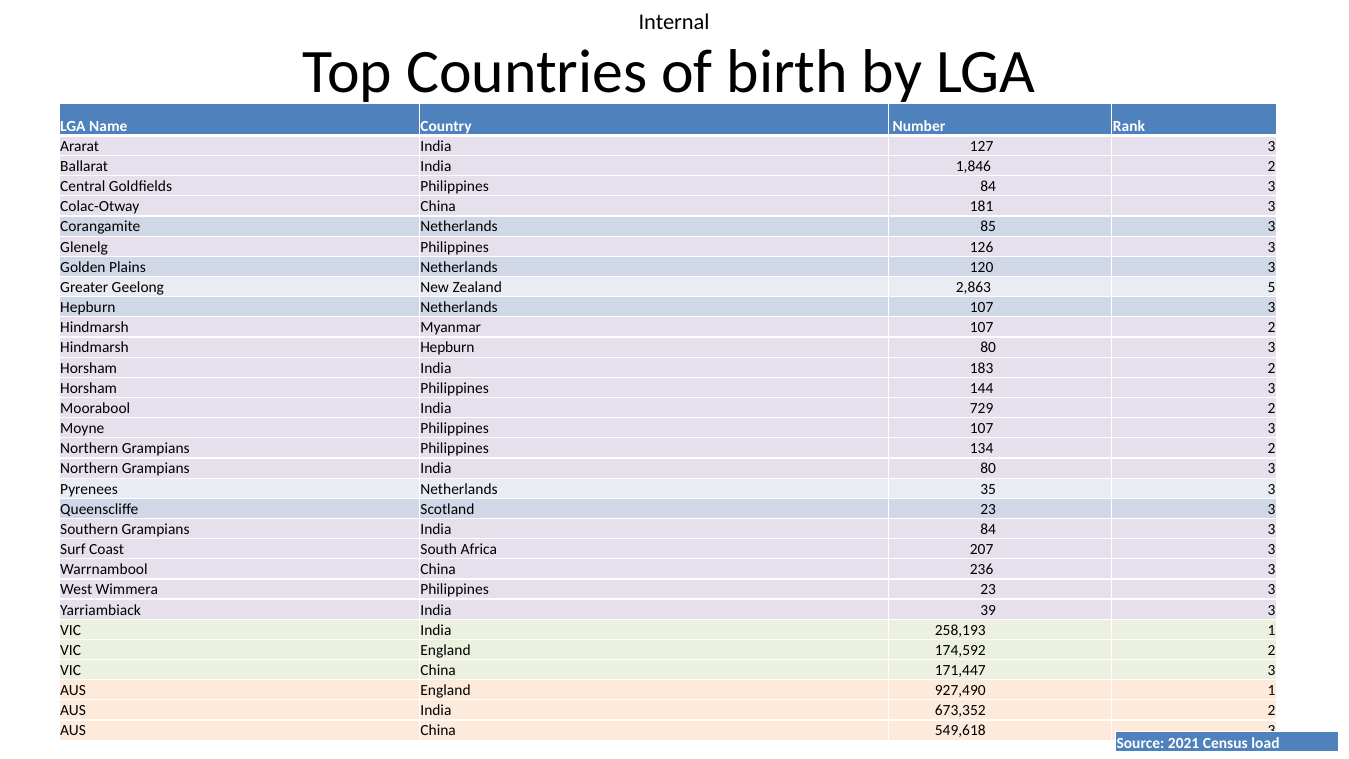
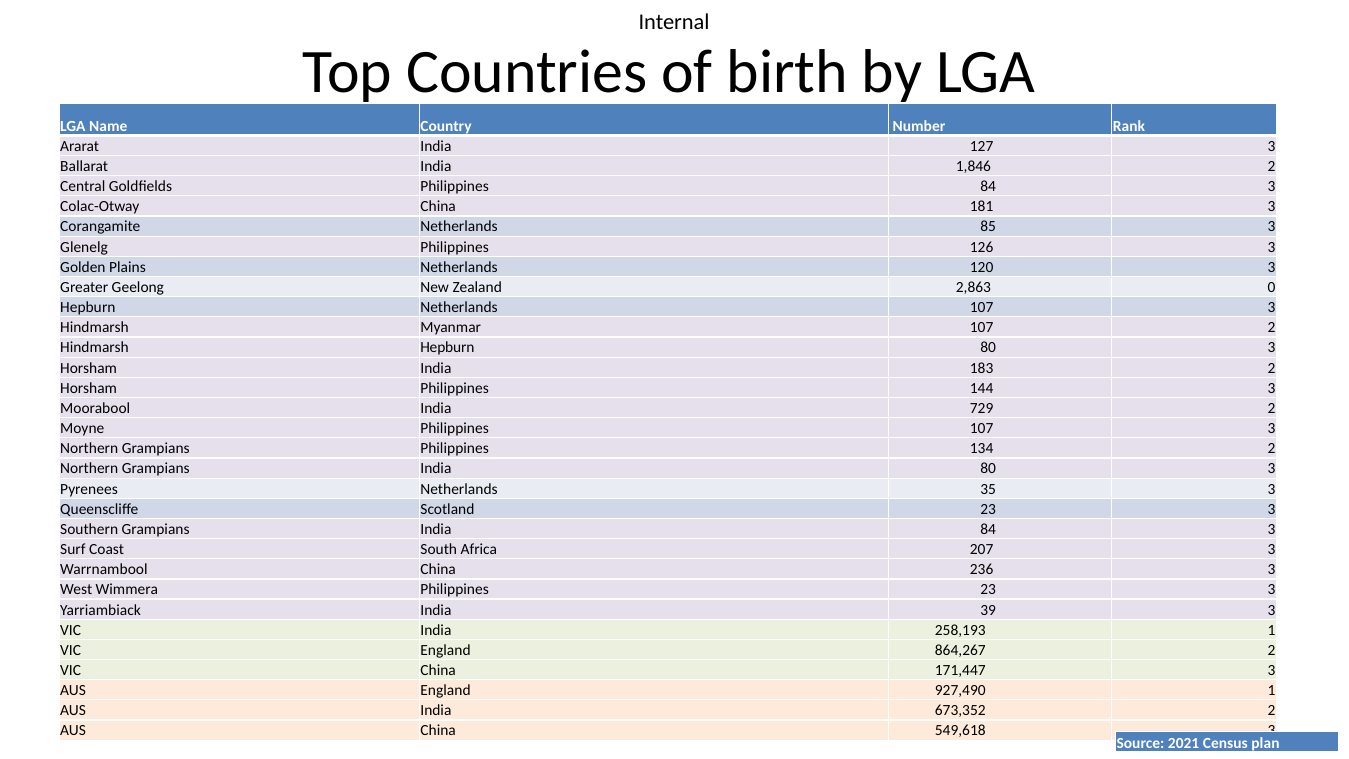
5: 5 -> 0 (1272, 287)
174,592: 174,592 -> 864,267 (960, 650)
load: load -> plan (1266, 743)
